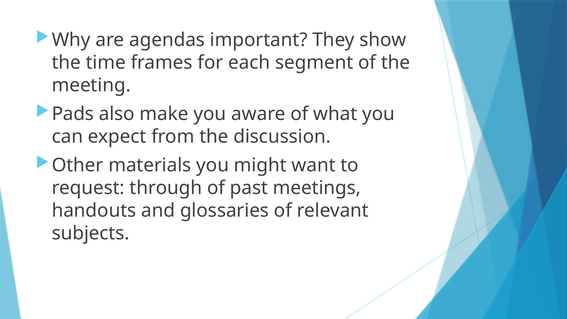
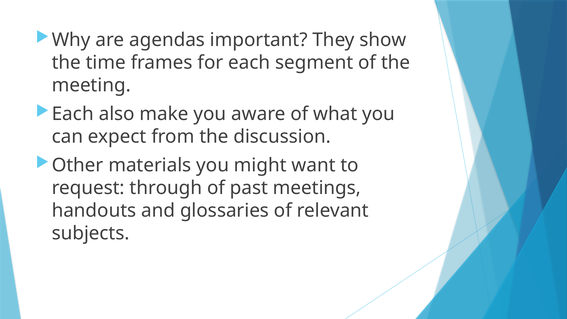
Pads: Pads -> Each (73, 114)
